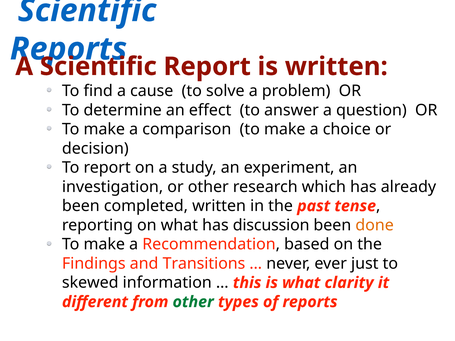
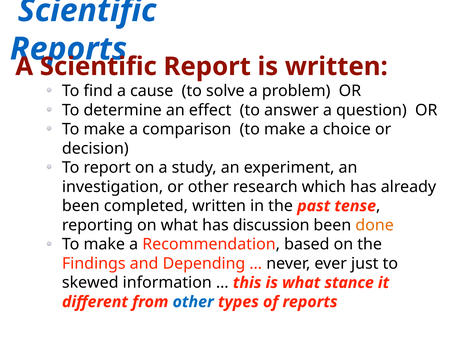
Transitions: Transitions -> Depending (204, 264)
clarity: clarity -> stance (349, 283)
other colour: green -> blue (193, 302)
